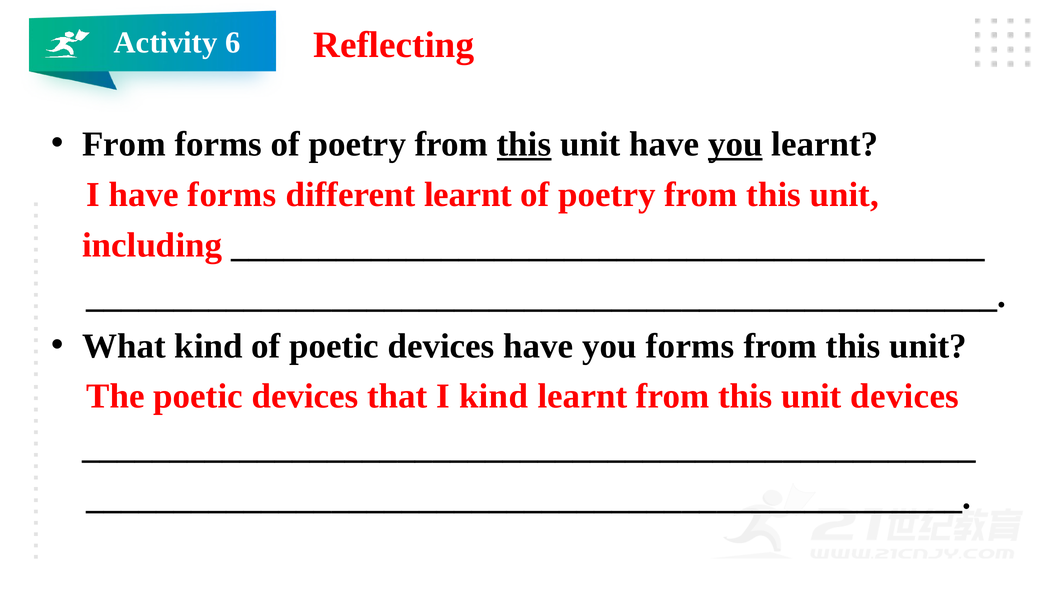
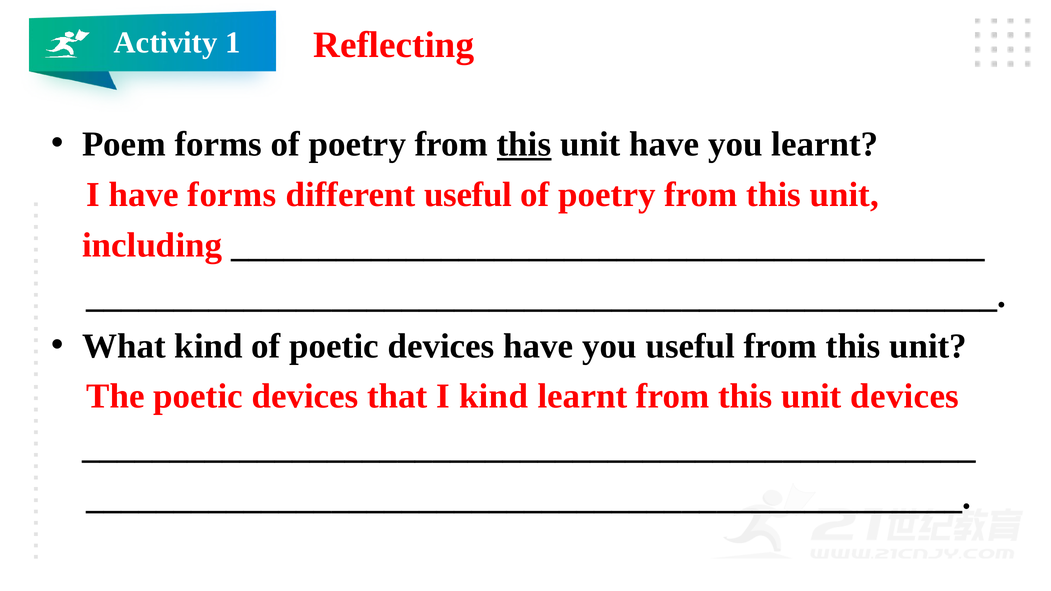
6: 6 -> 1 (233, 42)
From: From -> Poem (124, 144)
you underline: present -> none (735, 144)
different learnt: learnt -> useful (468, 195)
you forms: forms -> useful (690, 346)
